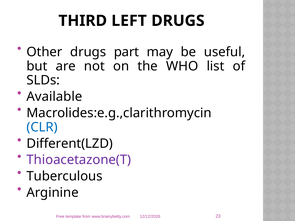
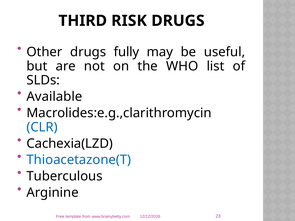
LEFT: LEFT -> RISK (129, 21)
part: part -> fully (126, 52)
Different(LZD: Different(LZD -> Cachexia(LZD (70, 144)
Thioacetazone(T colour: purple -> blue (79, 160)
